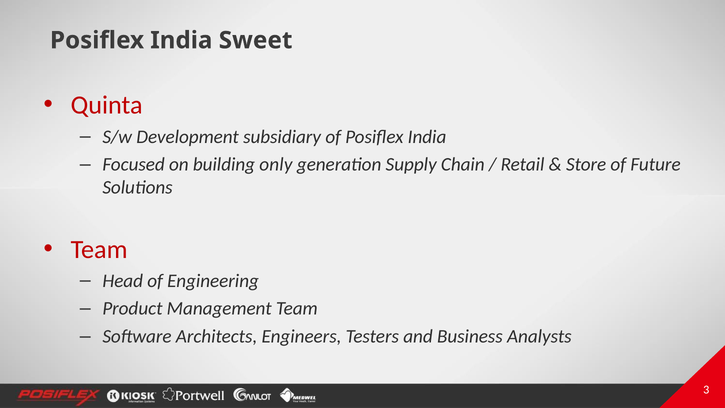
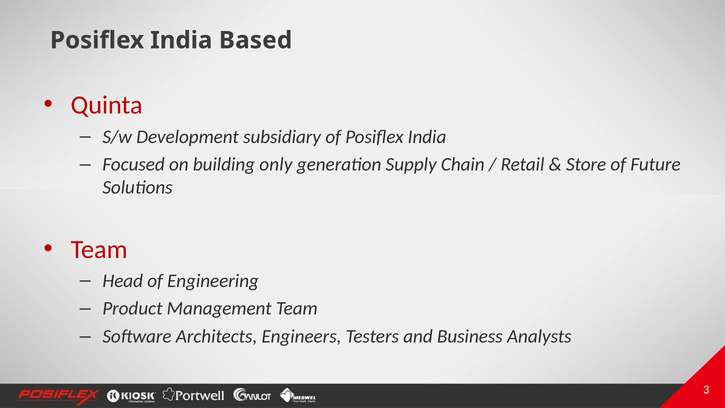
Sweet: Sweet -> Based (256, 40)
